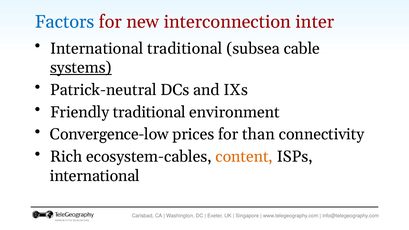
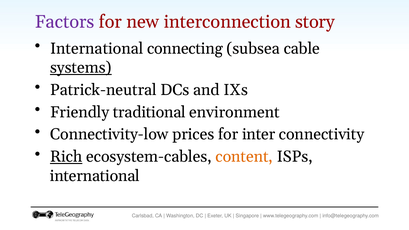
Factors colour: blue -> purple (65, 22)
inter: inter -> story (315, 22)
International traditional: traditional -> connecting (185, 48)
Convergence-low: Convergence-low -> Connectivity-low (109, 134)
than: than -> inter (259, 134)
Rich underline: none -> present (66, 157)
